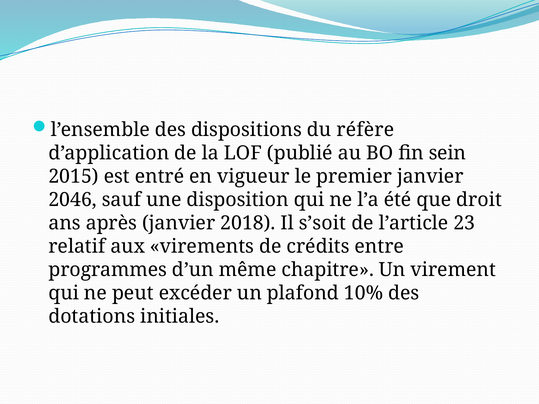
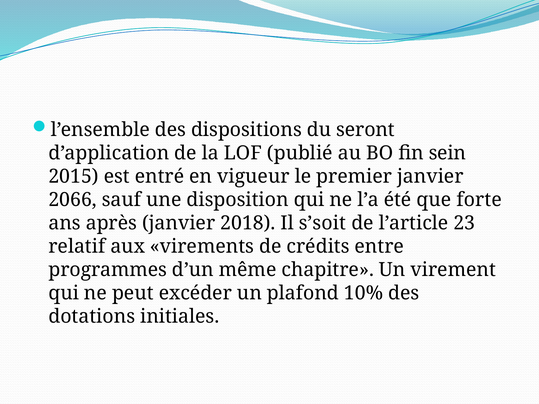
réfère: réfère -> seront (366, 130)
2046: 2046 -> 2066 (73, 200)
droit: droit -> forte (479, 200)
